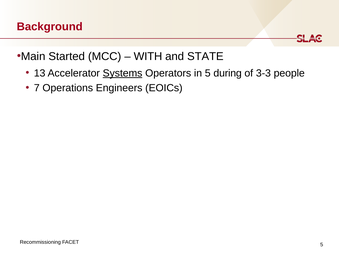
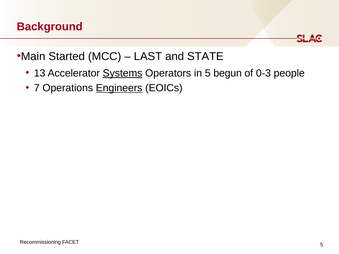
WITH: WITH -> LAST (148, 56)
during: during -> begun (228, 73)
3-3: 3-3 -> 0-3 (263, 73)
Engineers underline: none -> present (119, 88)
